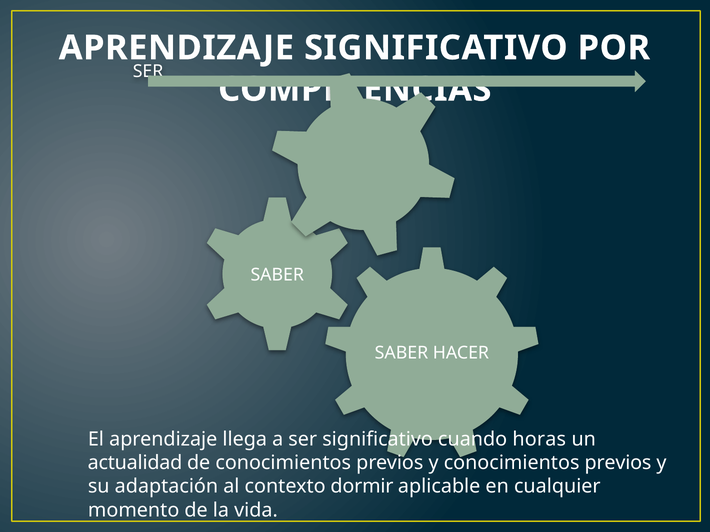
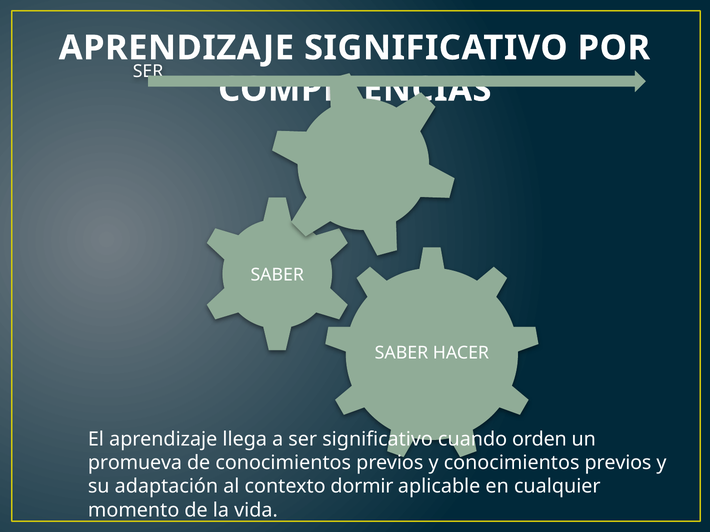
horas: horas -> orden (539, 440)
actualidad: actualidad -> promueva (135, 463)
